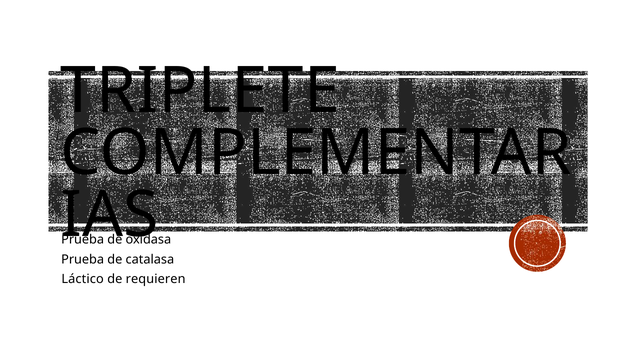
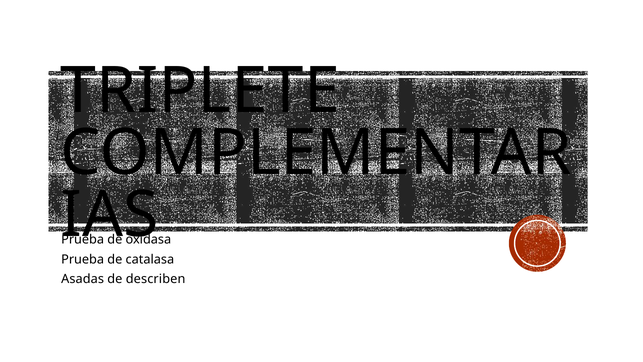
Láctico: Láctico -> Asadas (83, 279)
requieren: requieren -> describen (156, 279)
